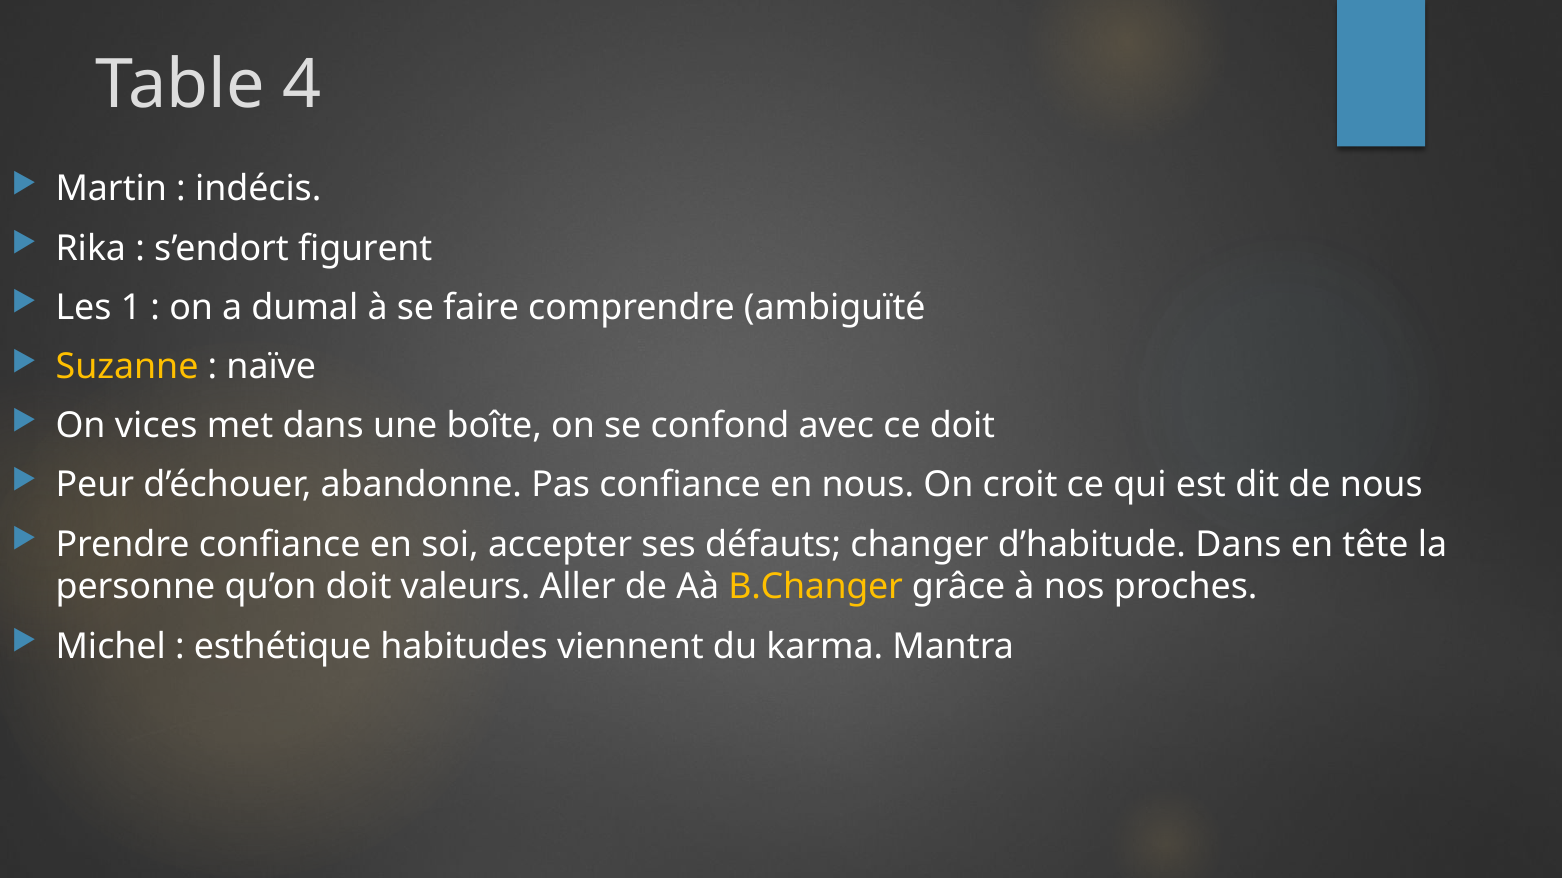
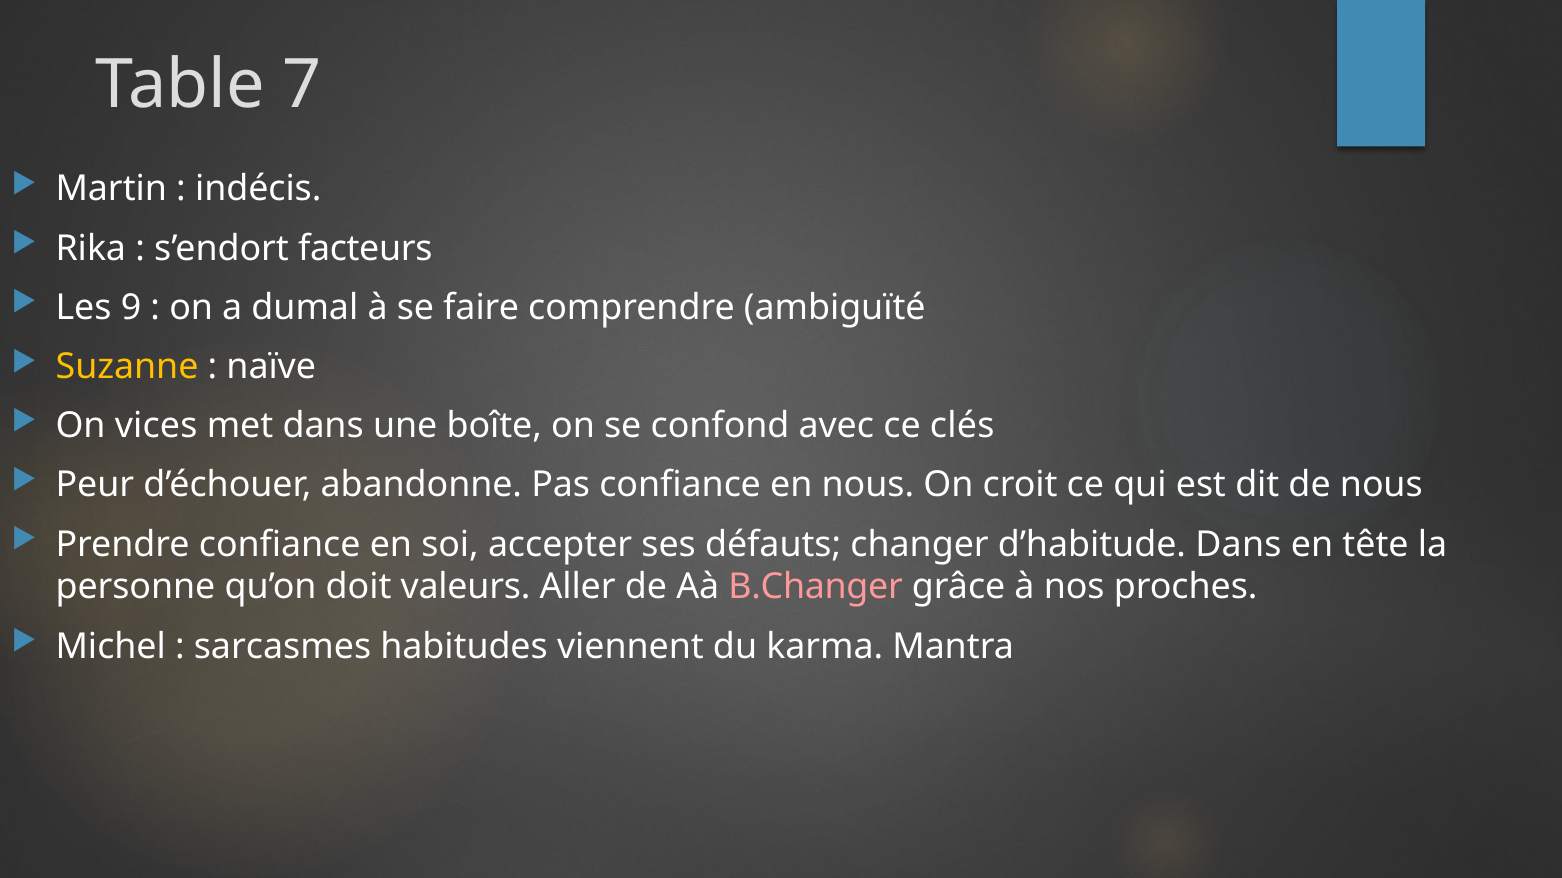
4: 4 -> 7 (302, 85)
figurent: figurent -> facteurs (365, 249)
1: 1 -> 9 (131, 308)
ce doit: doit -> clés (962, 426)
B.Changer colour: yellow -> pink (816, 588)
esthétique: esthétique -> sarcasmes (282, 647)
